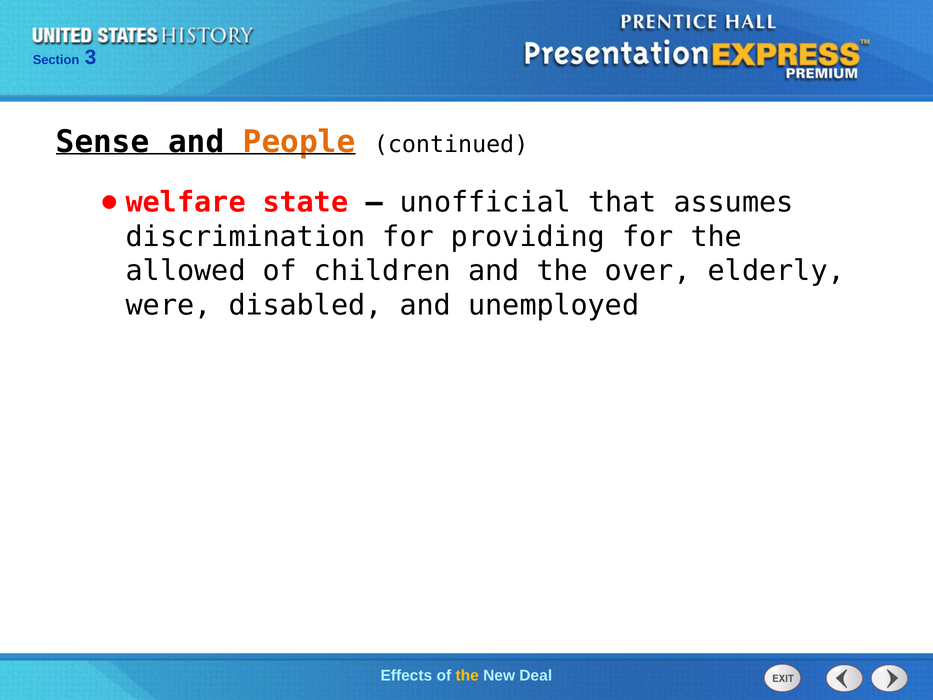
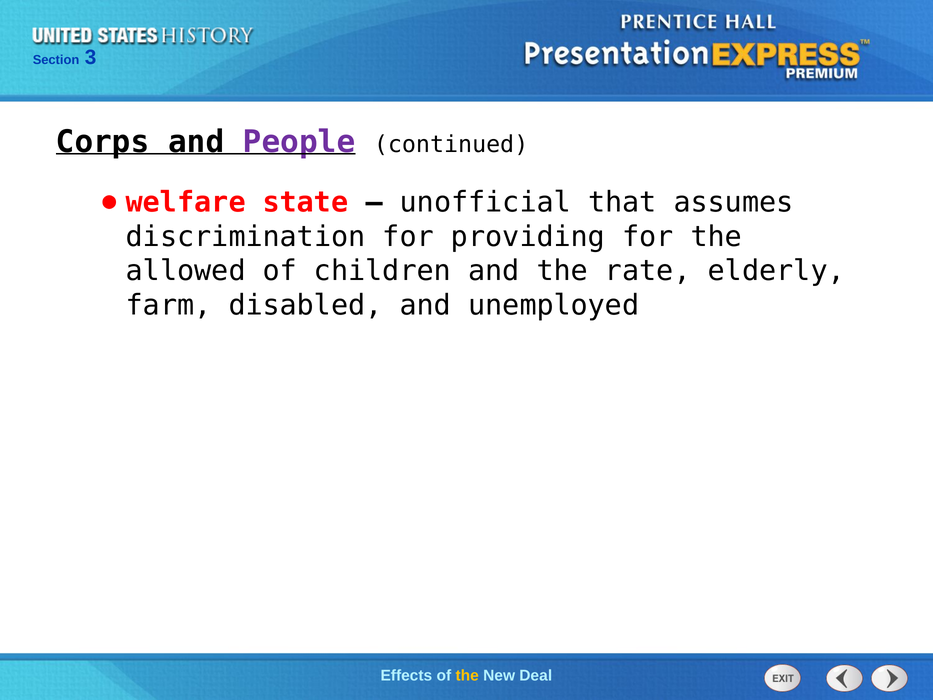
Sense: Sense -> Corps (103, 142)
People colour: orange -> purple (299, 142)
over: over -> rate (648, 271)
were: were -> farm (169, 305)
